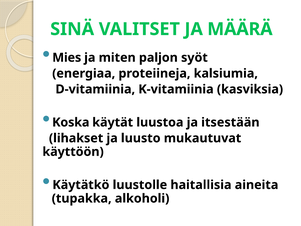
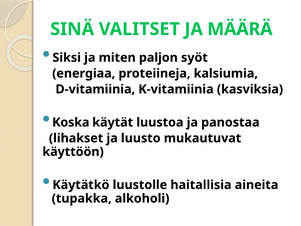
Mies: Mies -> Siksi (67, 58)
itsestään: itsestään -> panostaa (230, 122)
